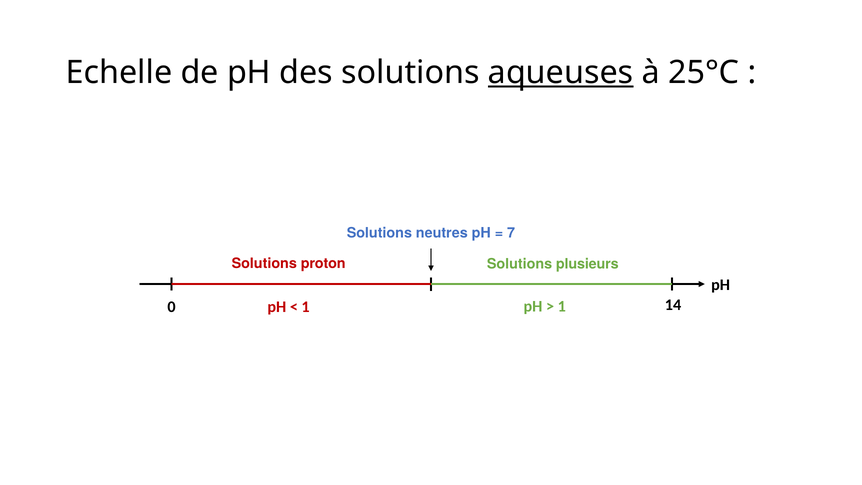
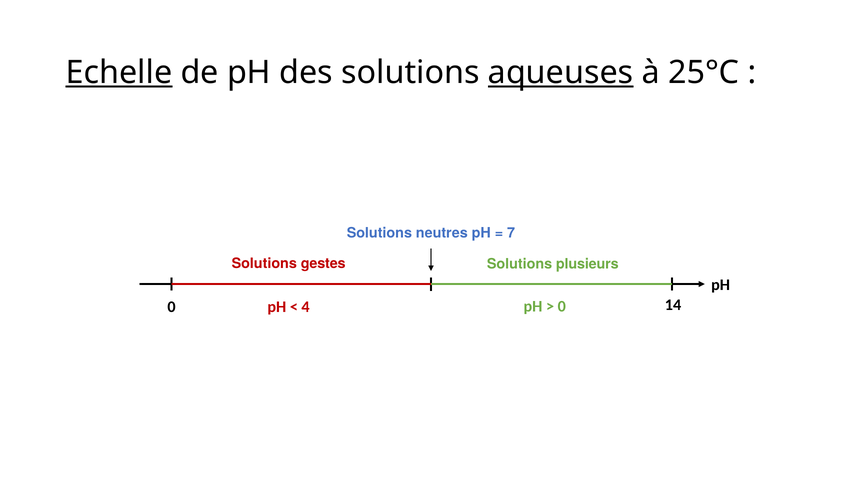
Echelle underline: none -> present (119, 72)
proton: proton -> gestes (323, 264)
1: 1 -> 4 (306, 307)
1: 1 -> 0 (562, 307)
